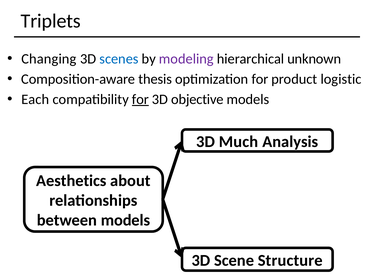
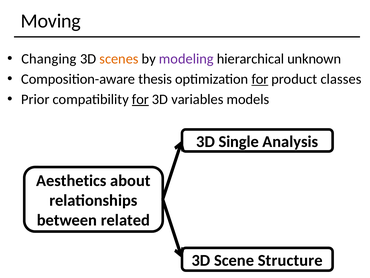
Triplets: Triplets -> Moving (51, 21)
scenes colour: blue -> orange (119, 59)
for underline: none -> present (260, 79)
logistic: logistic -> classes (341, 79)
Each: Each -> Prior (35, 99)
objective: objective -> variables (197, 99)
Much: Much -> Single (239, 141)
between models: models -> related (125, 220)
